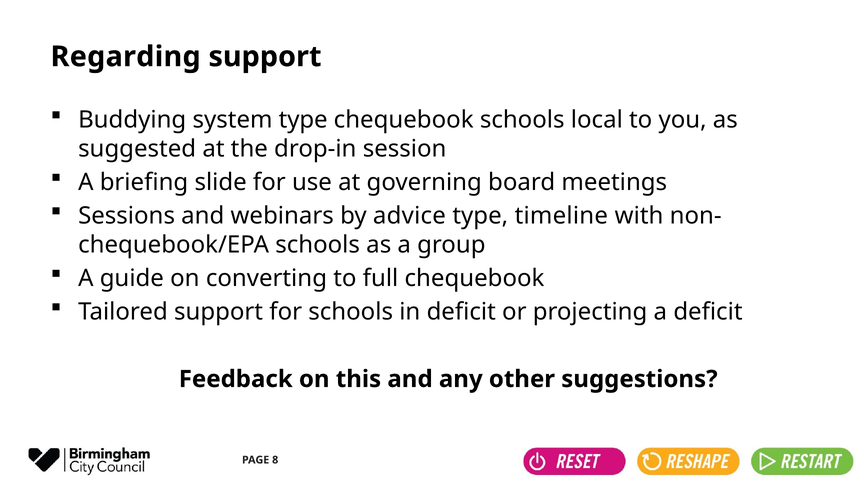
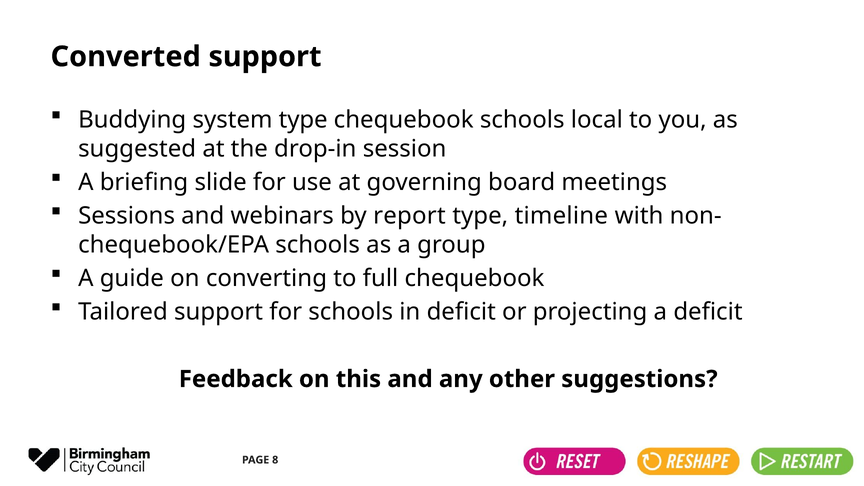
Regarding: Regarding -> Converted (126, 57)
advice: advice -> report (409, 216)
